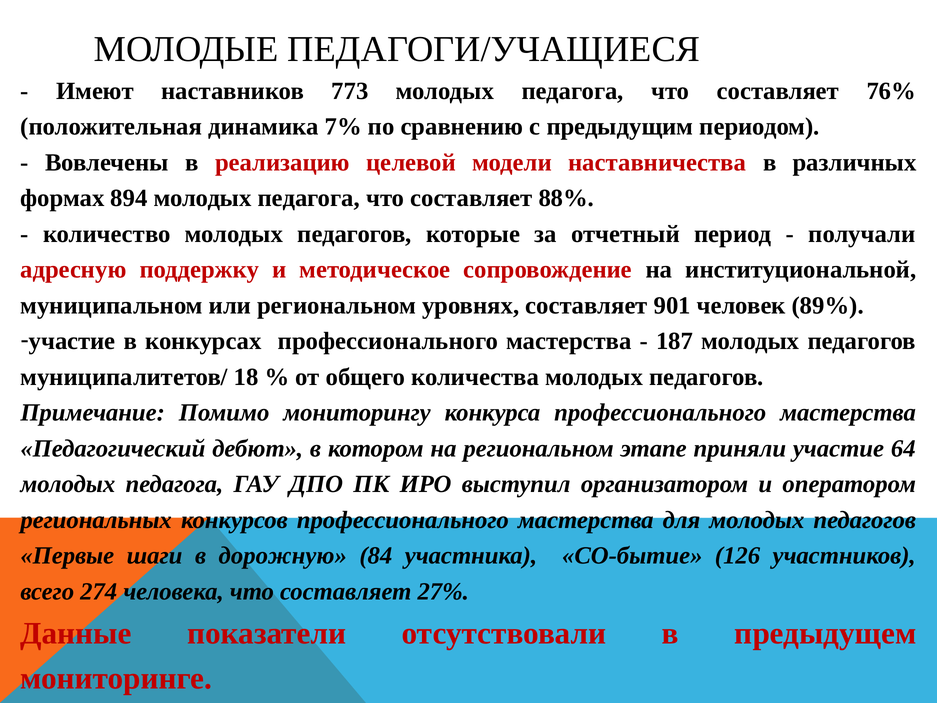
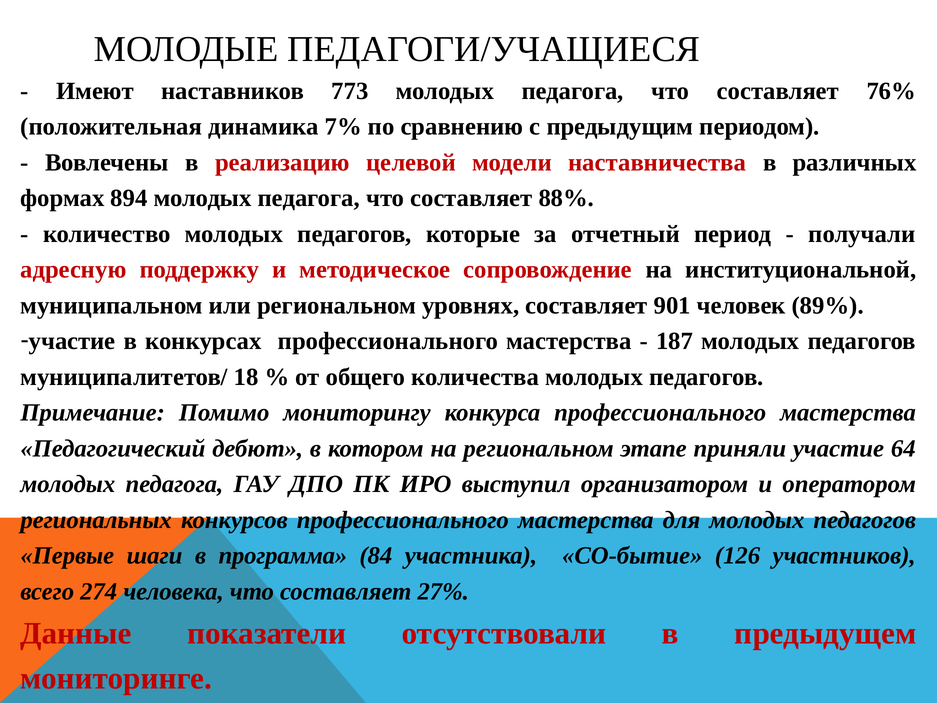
дорожную: дорожную -> программа (283, 556)
